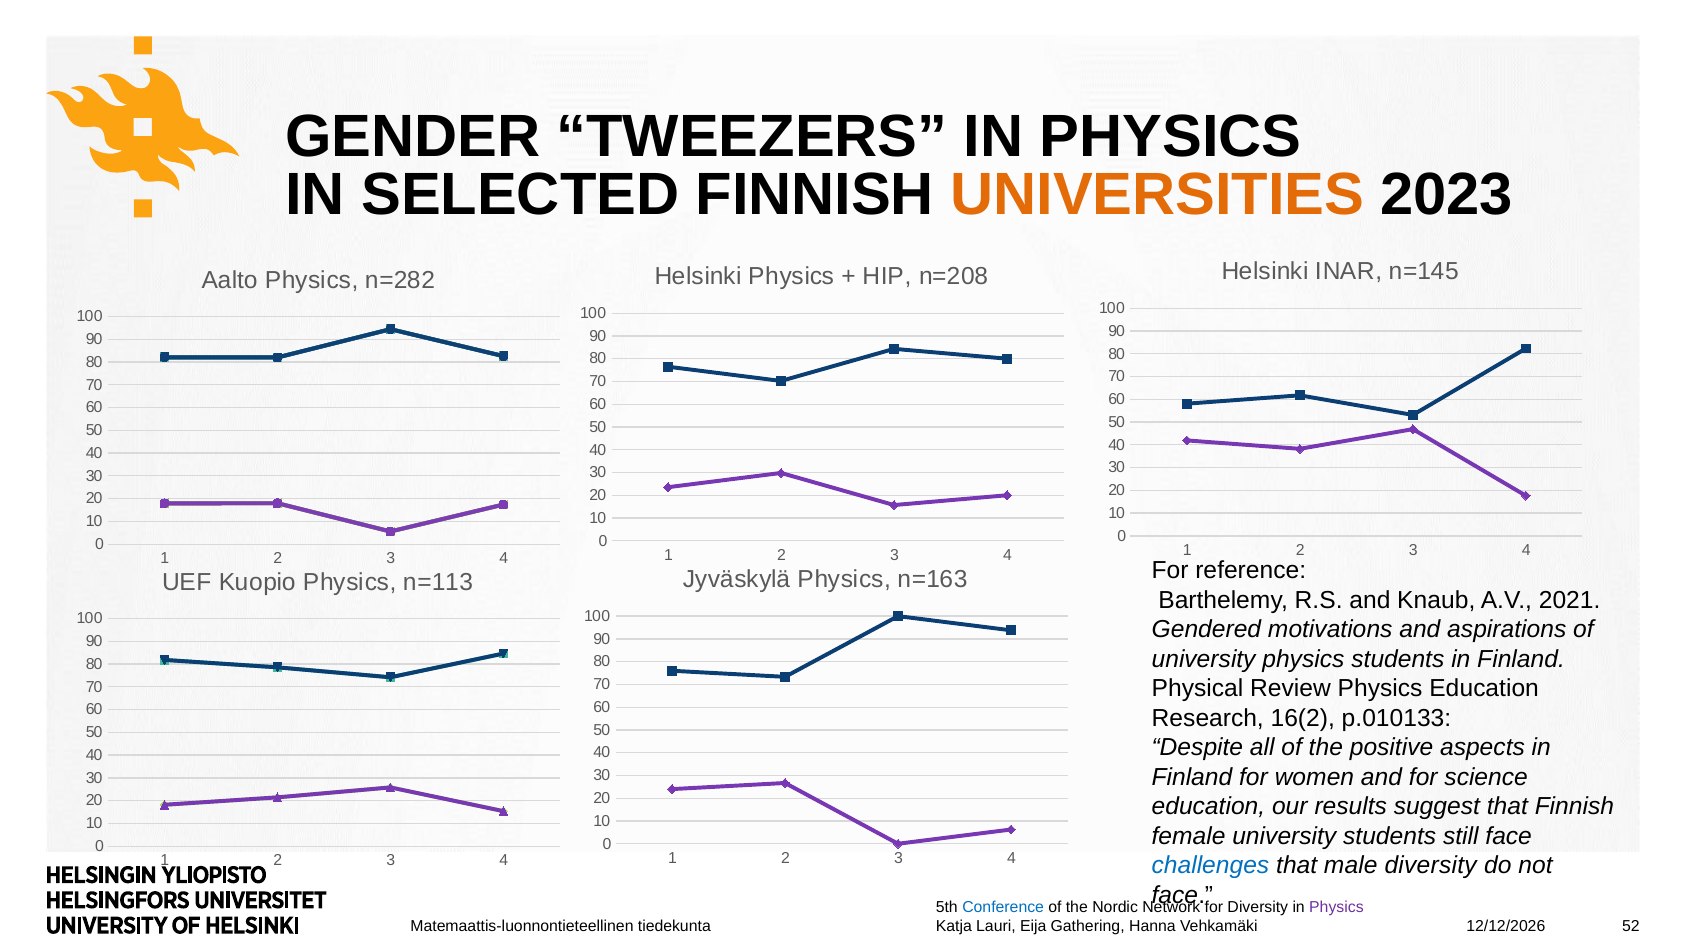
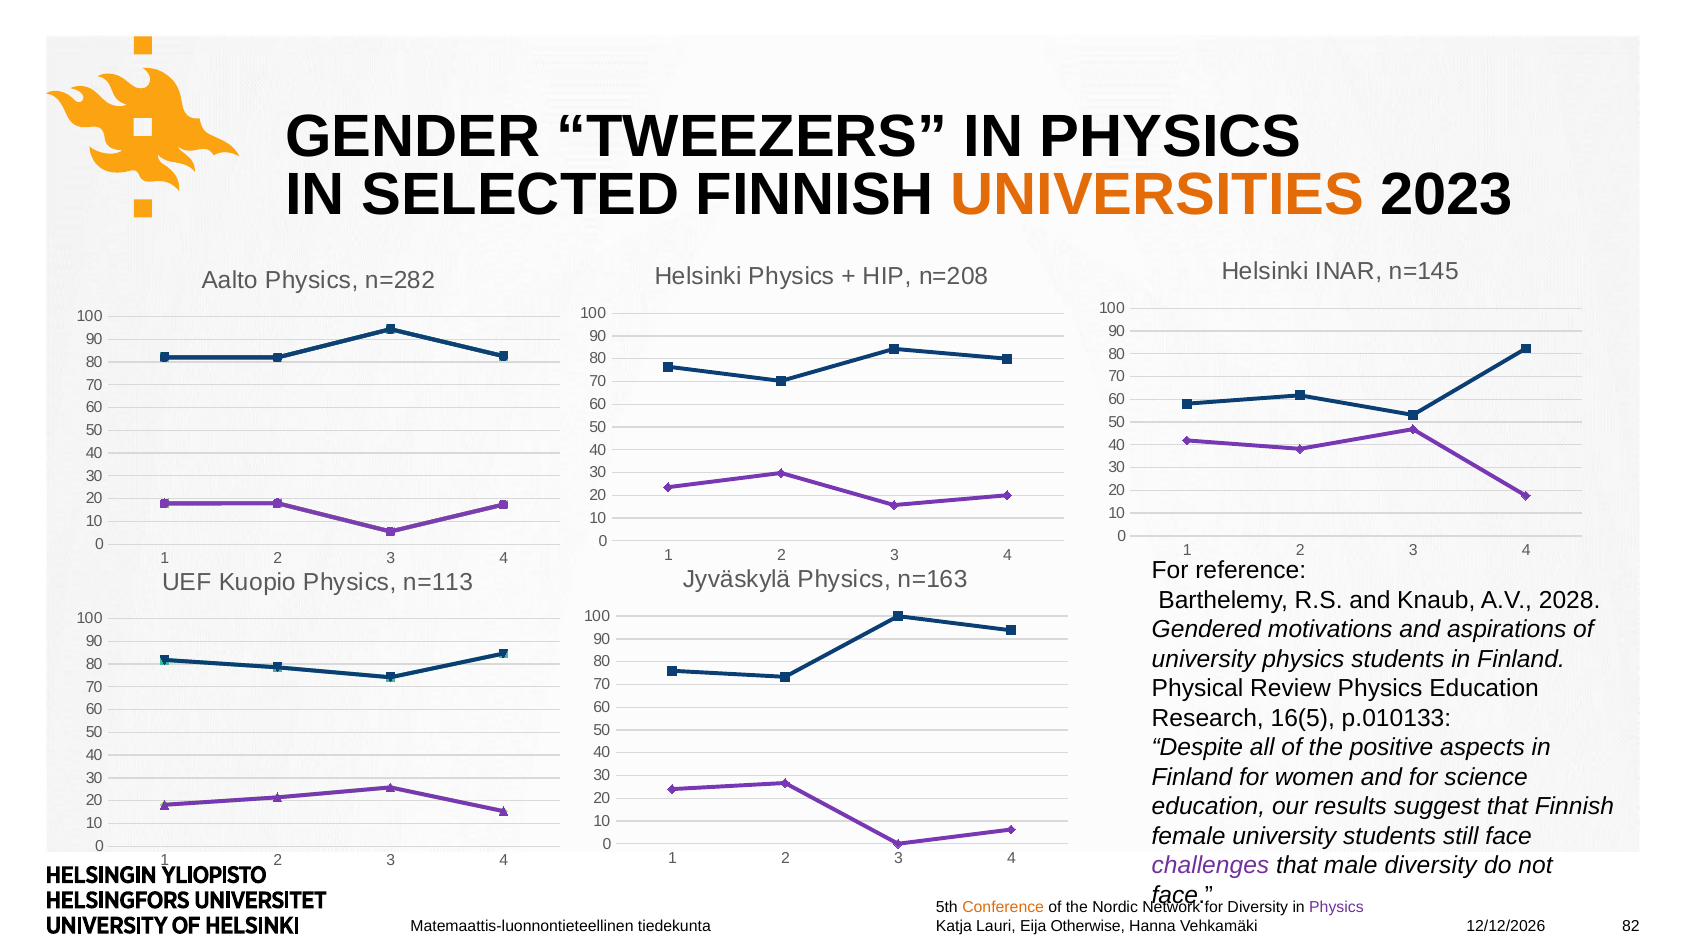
2021: 2021 -> 2028 (1570, 600)
16(2: 16(2 -> 16(5 (1303, 718)
challenges colour: blue -> purple (1210, 866)
Conference colour: blue -> orange (1003, 908)
Gathering: Gathering -> Otherwise (1088, 927)
52: 52 -> 82 (1631, 927)
